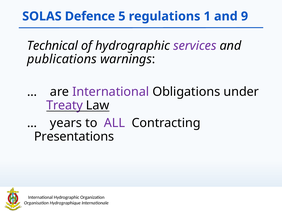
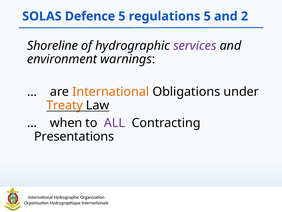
regulations 1: 1 -> 5 (207, 16)
9: 9 -> 2 (244, 16)
Technical: Technical -> Shoreline (52, 46)
publications: publications -> environment (62, 59)
International colour: purple -> orange (111, 92)
Treaty colour: purple -> orange (65, 105)
years: years -> when (66, 123)
